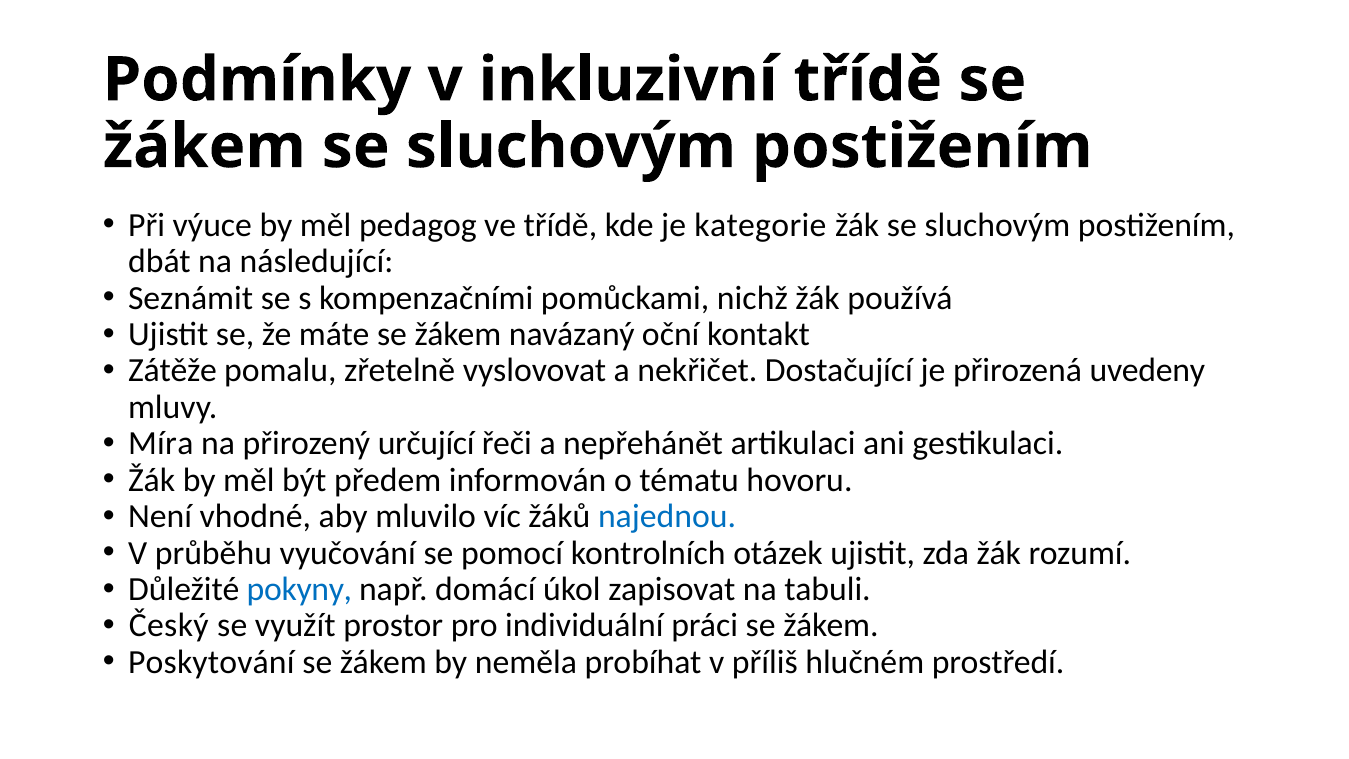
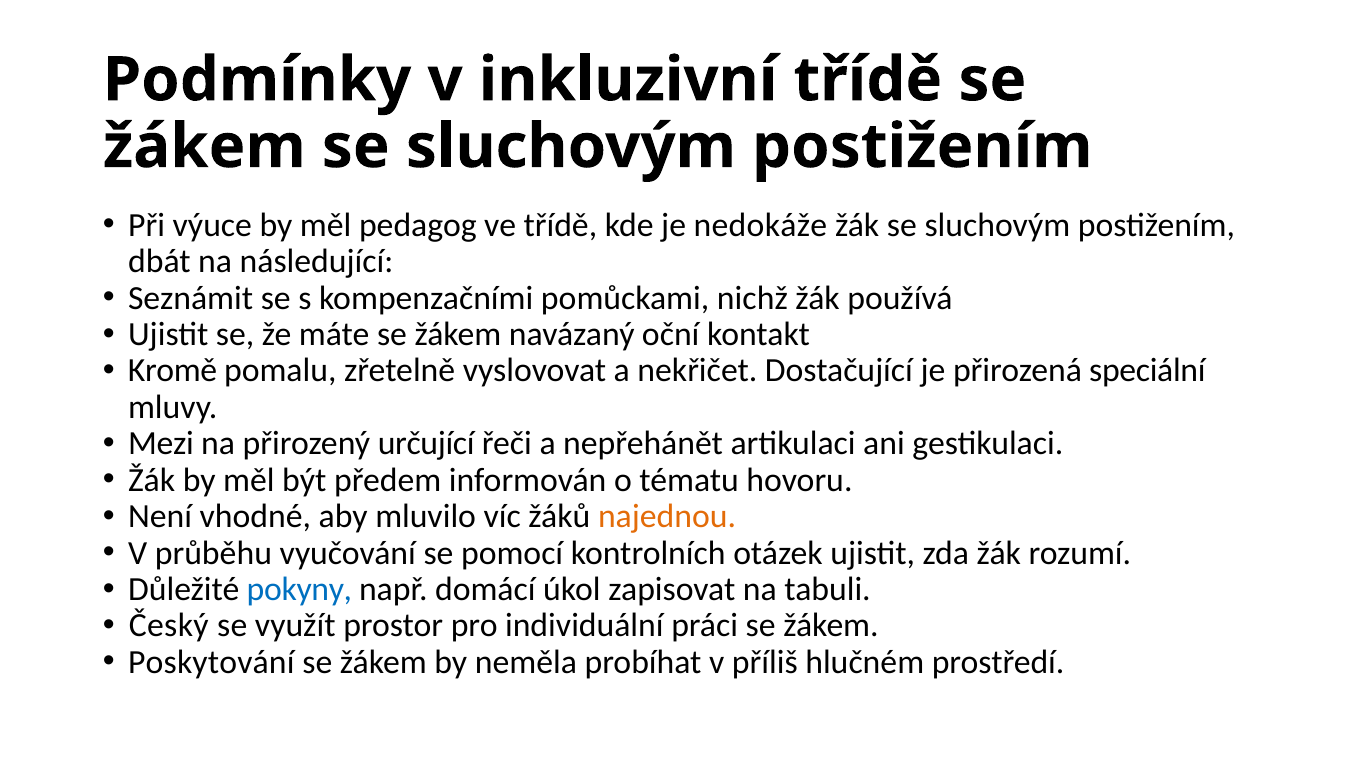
kategorie: kategorie -> nedokáže (760, 225)
Zátěže: Zátěže -> Kromě (173, 371)
uvedeny: uvedeny -> speciální (1147, 371)
Míra: Míra -> Mezi (161, 444)
najednou colour: blue -> orange (667, 516)
